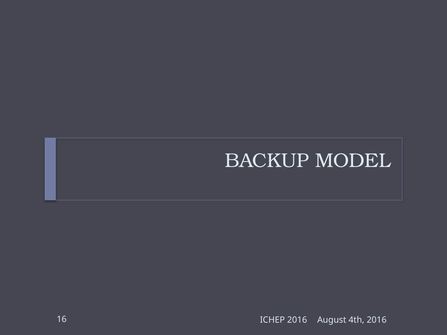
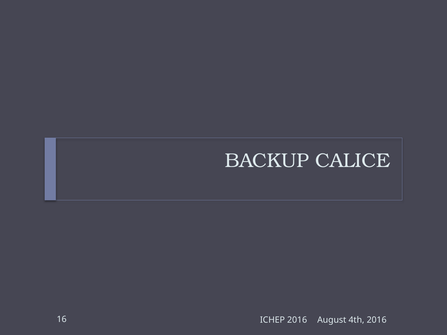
MODEL: MODEL -> CALICE (353, 161)
